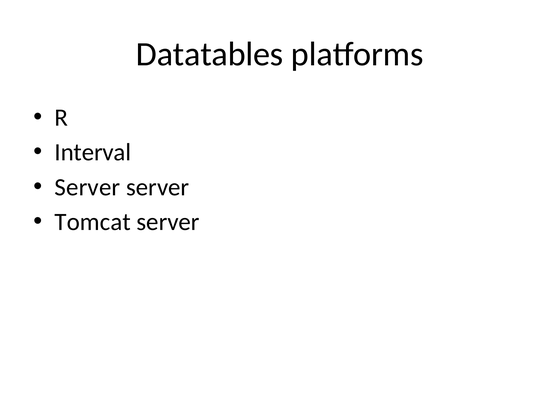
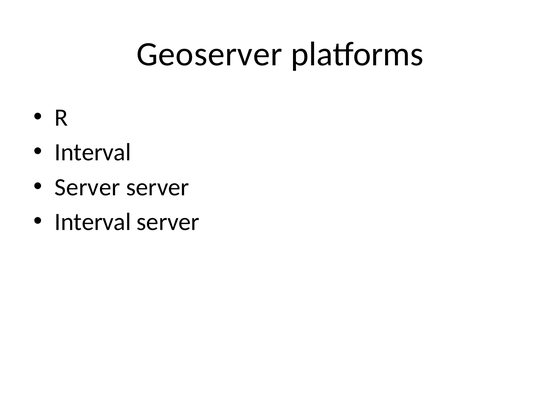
Datatables: Datatables -> Geoserver (209, 54)
Tomcat: Tomcat -> Interval (93, 222)
